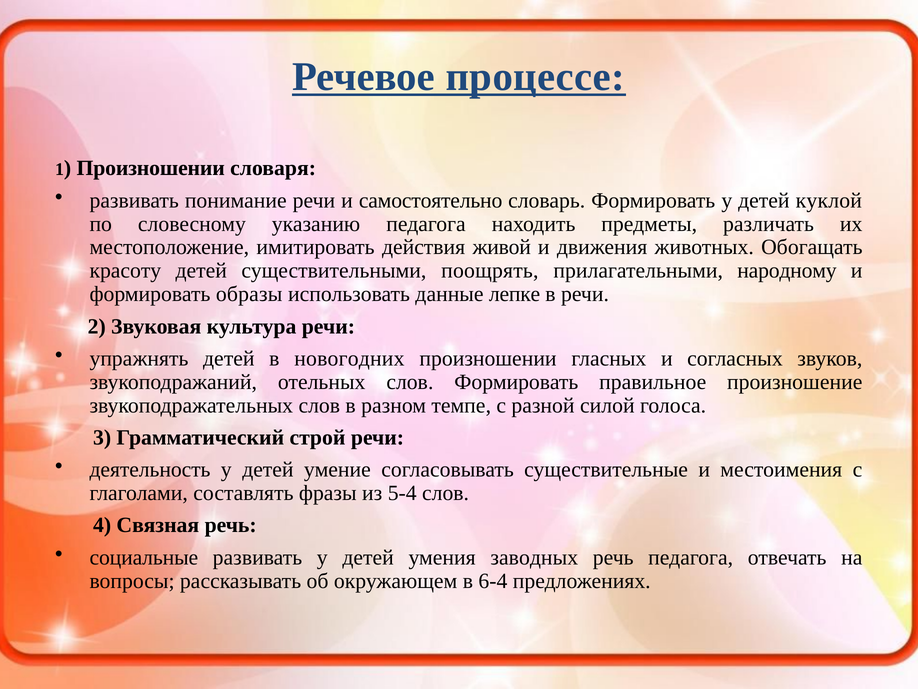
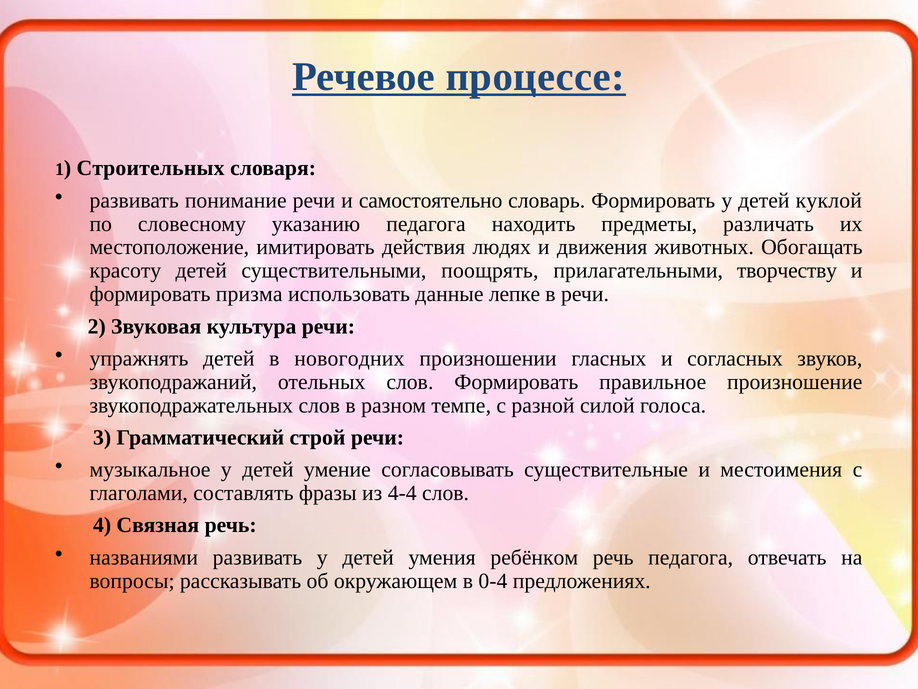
Произношении: Произношении -> Строительных (151, 168)
живой: живой -> людях (502, 247)
народному: народному -> творчеству (787, 271)
образы: образы -> призма (249, 294)
деятельность: деятельность -> музыкальное (150, 469)
5-4: 5-4 -> 4-4 (402, 493)
социальные: социальные -> названиями (144, 557)
заводных: заводных -> ребёнком (534, 557)
6-4: 6-4 -> 0-4 (493, 580)
